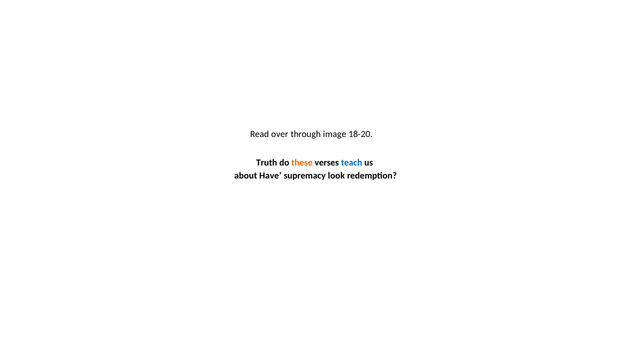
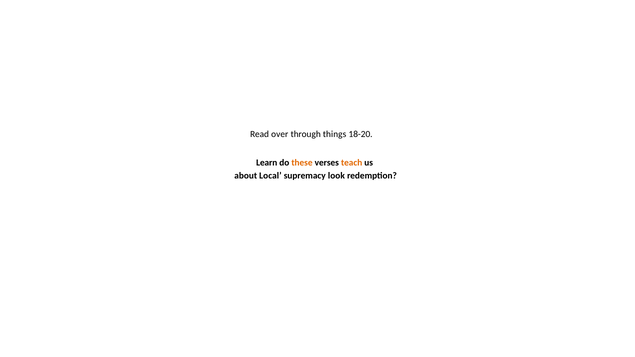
image: image -> things (335, 134)
Truth: Truth -> Learn (267, 163)
teach colour: blue -> orange (352, 163)
Have: Have -> Local (270, 176)
